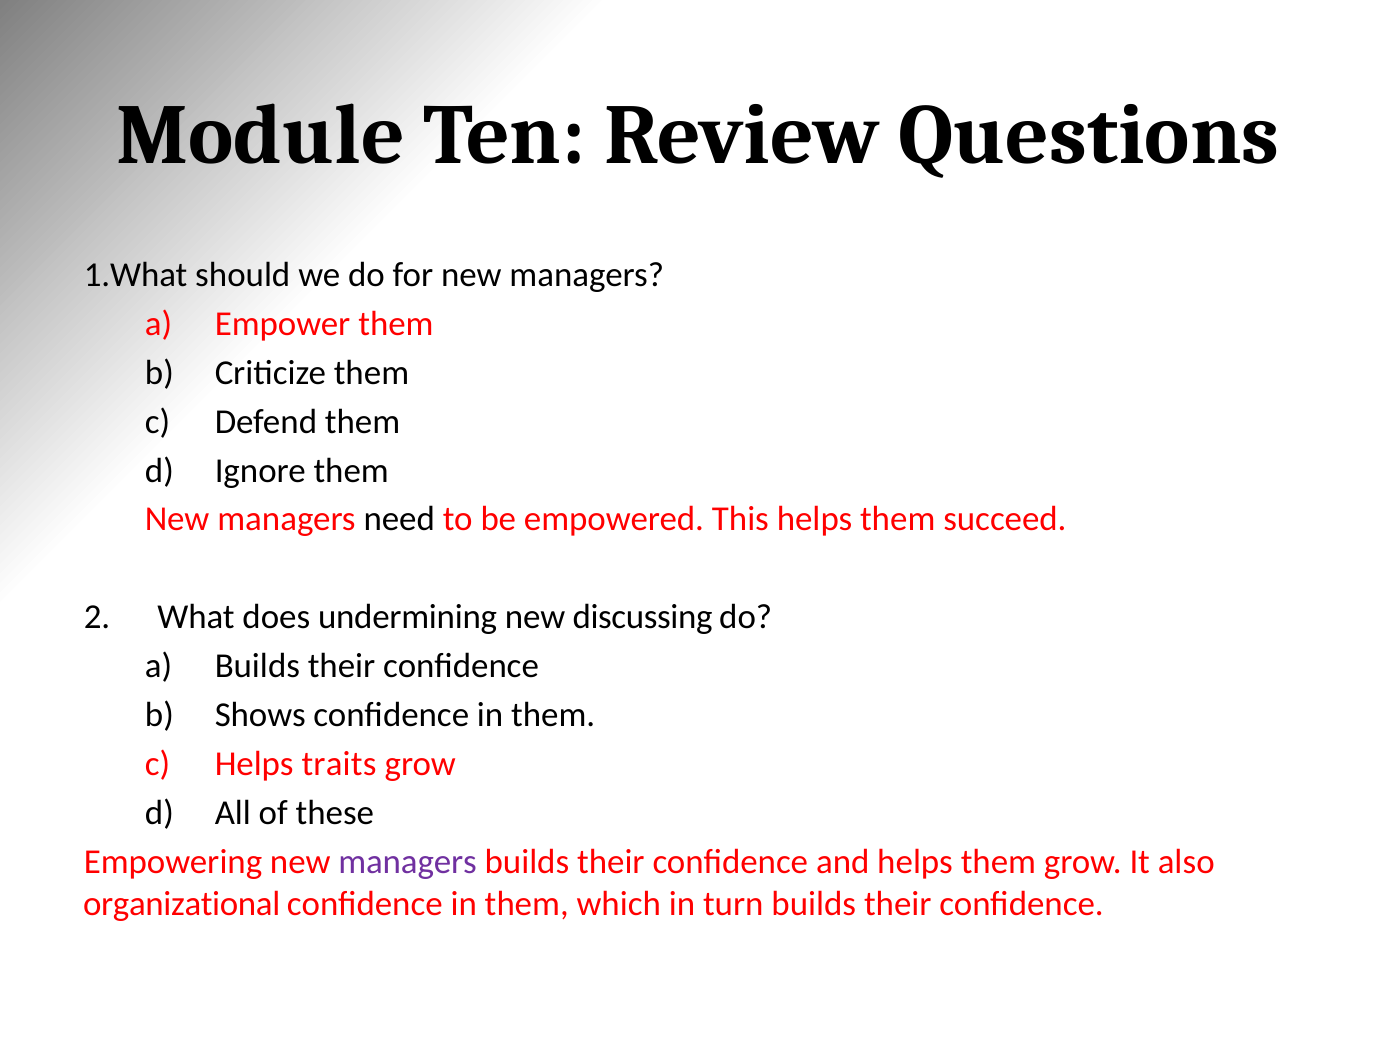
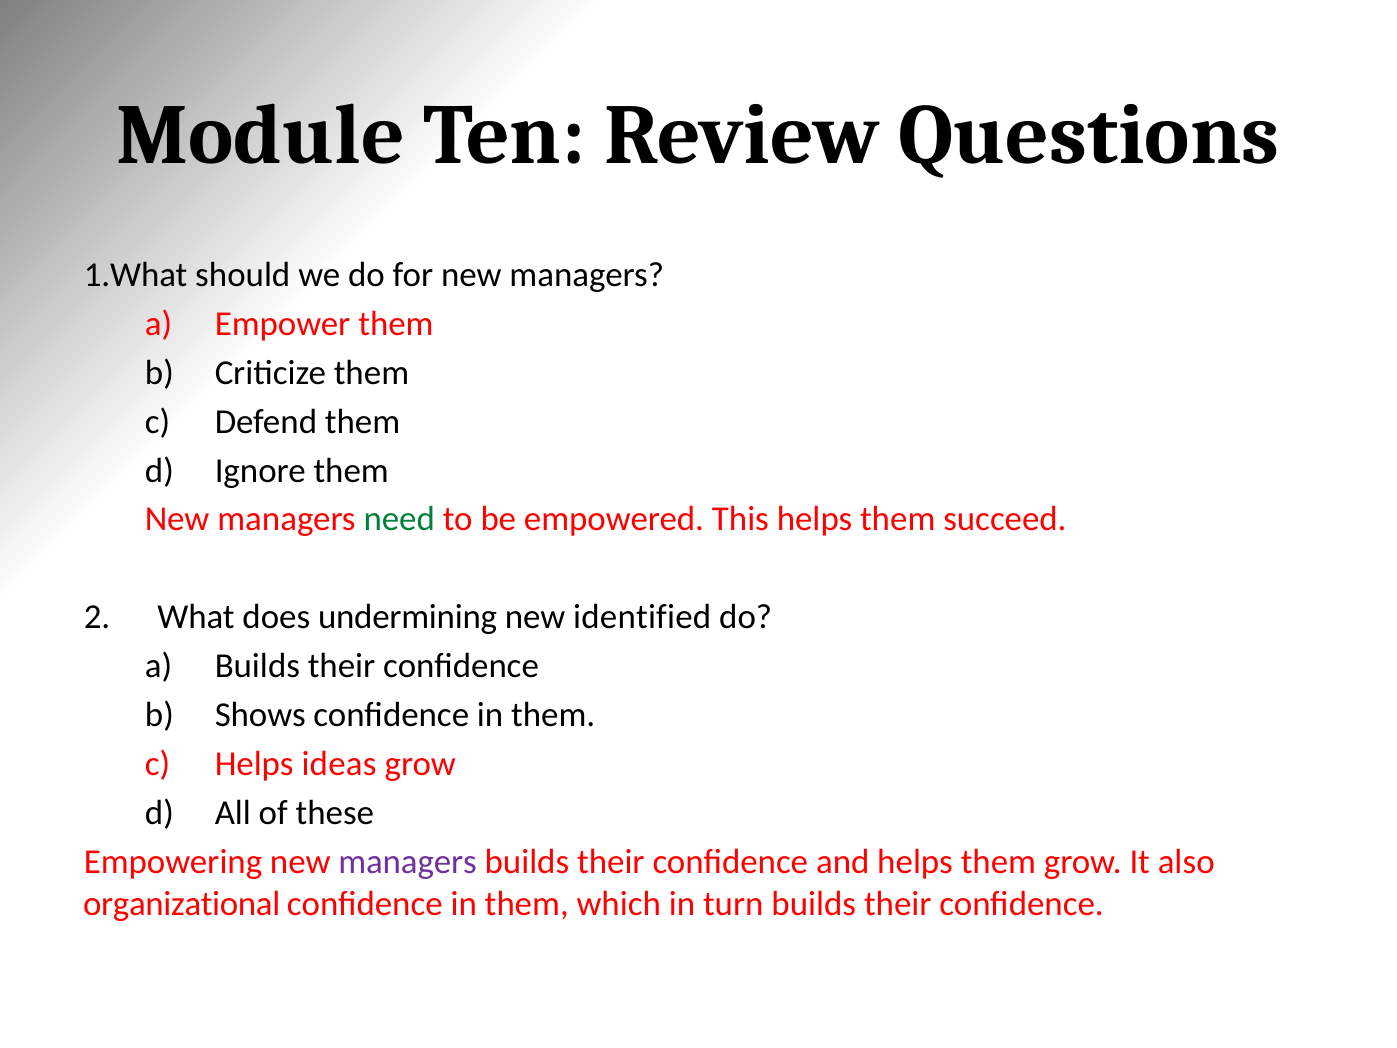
need colour: black -> green (399, 519)
discussing: discussing -> identified (642, 617)
traits: traits -> ideas (339, 764)
